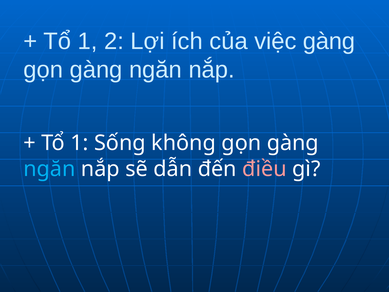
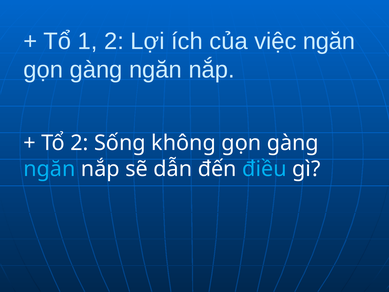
việc gàng: gàng -> ngăn (329, 41)
1: 1 -> 2 (79, 143)
điều colour: pink -> light blue (264, 169)
